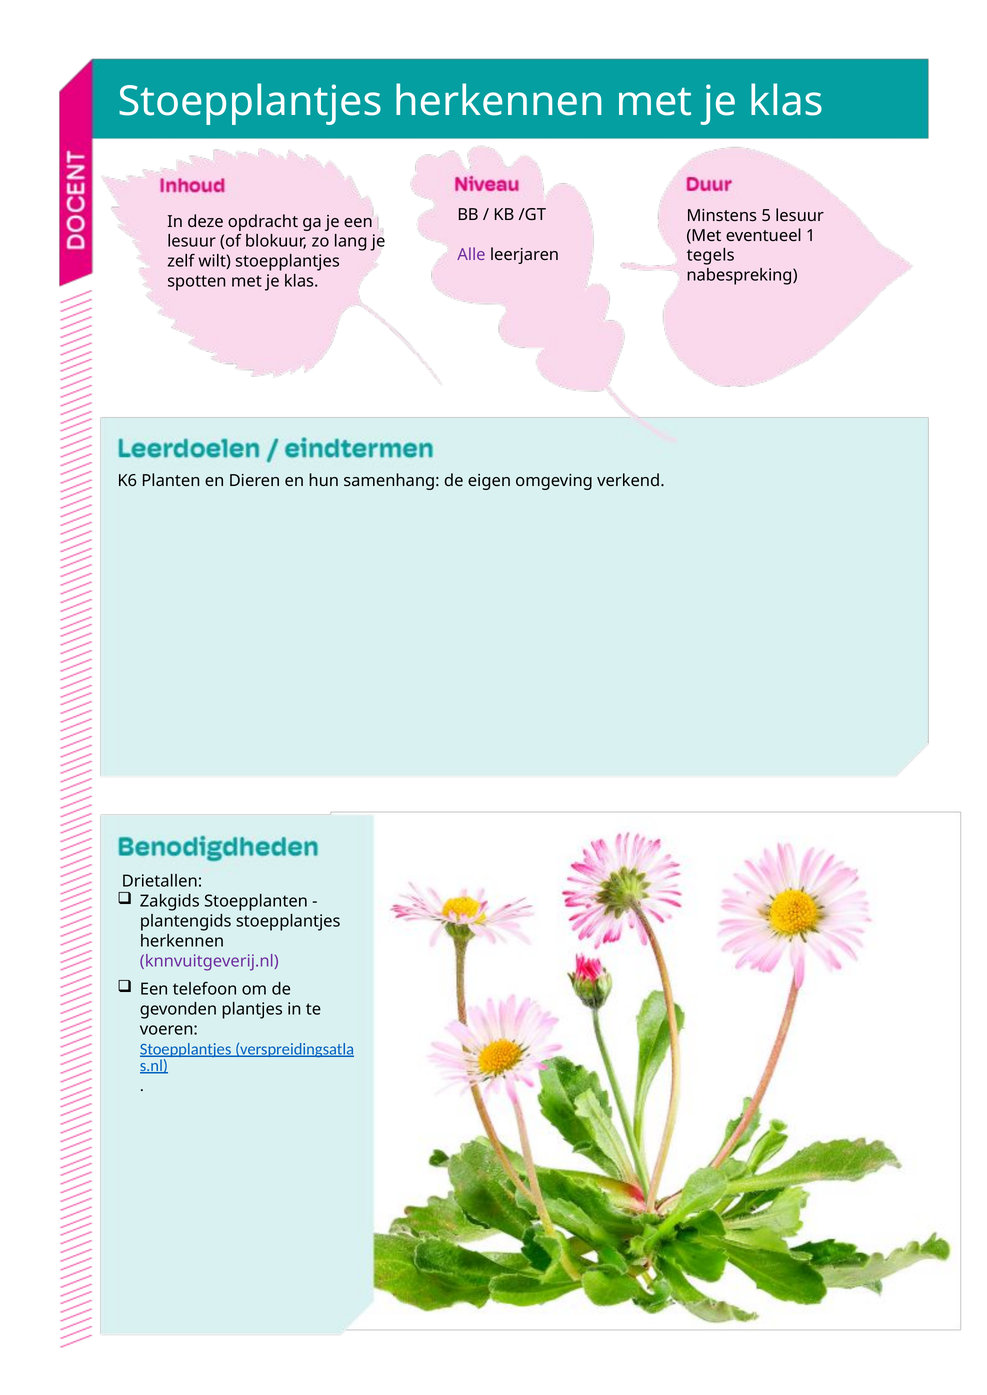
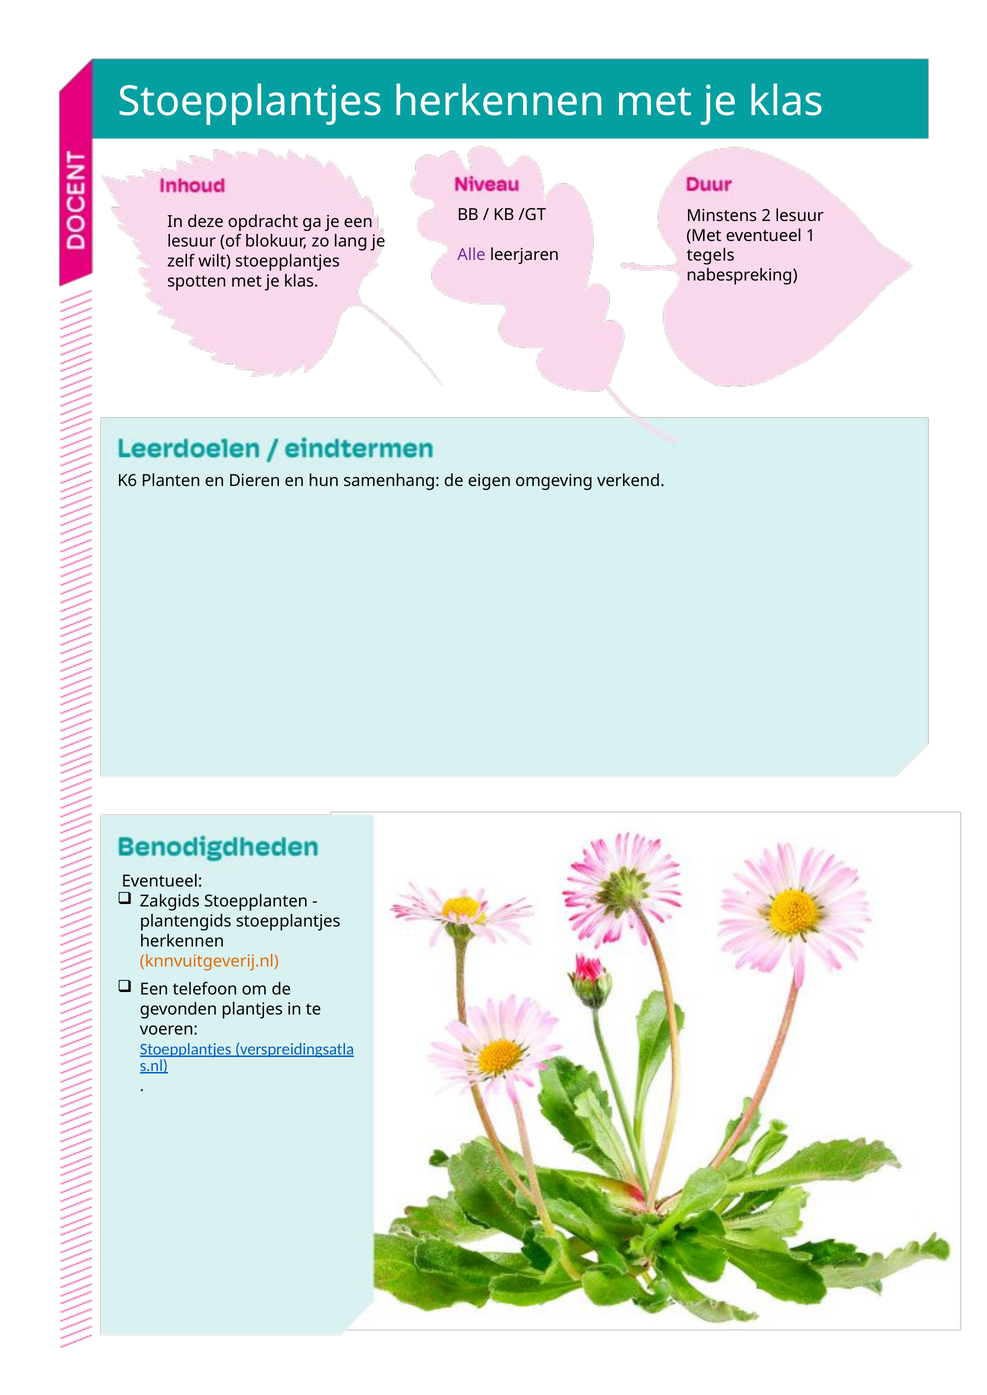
5: 5 -> 2 (766, 216)
Drietallen: Drietallen -> Eventueel (162, 882)
knnvuitgeverij.nl colour: purple -> orange (209, 962)
